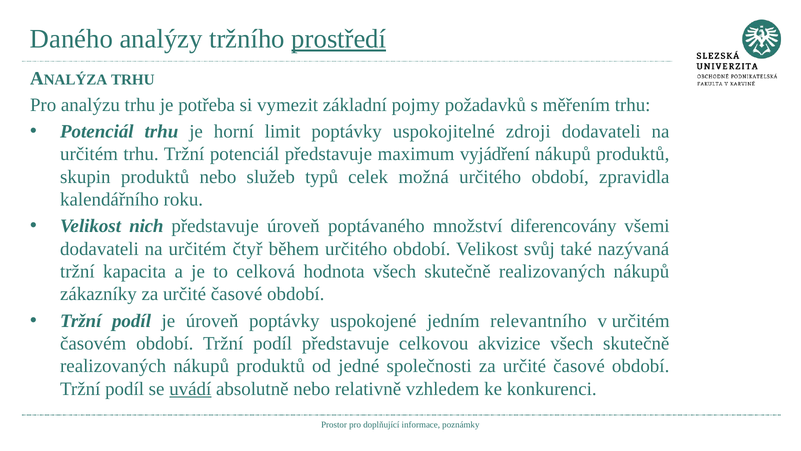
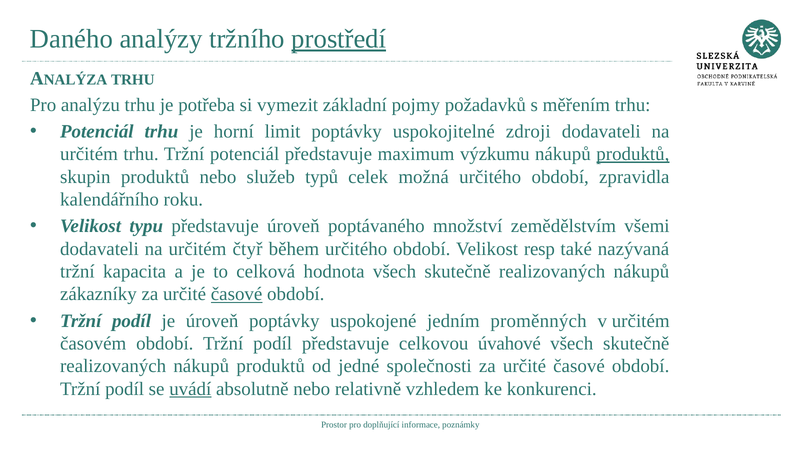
vyjádření: vyjádření -> výzkumu (495, 154)
produktů underline: none -> present (633, 154)
nich: nich -> typu (146, 226)
diferencovány: diferencovány -> zemědělstvím (563, 226)
svůj: svůj -> resp (539, 249)
časové underline: none -> present (237, 294)
relevantního: relevantního -> proměnných (539, 320)
akvizice: akvizice -> úvahové (509, 343)
